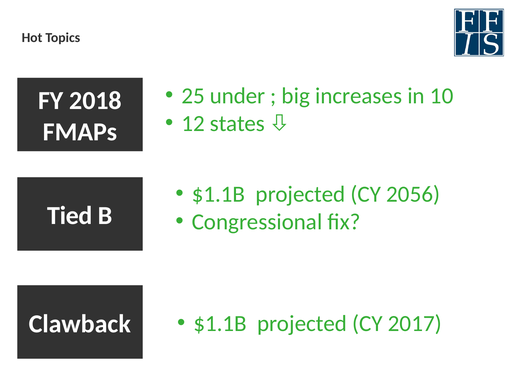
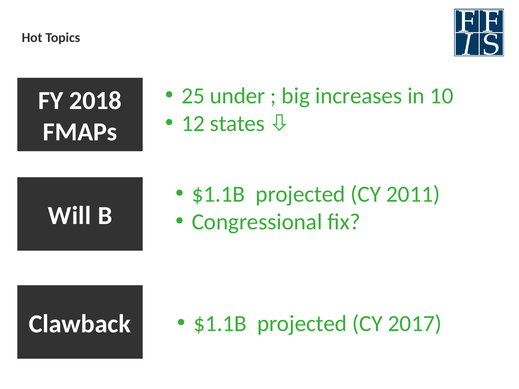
2056: 2056 -> 2011 (413, 194)
Tied: Tied -> Will (70, 216)
